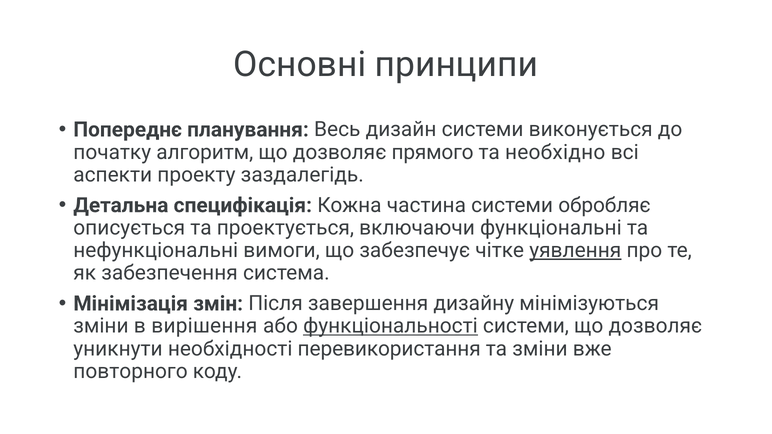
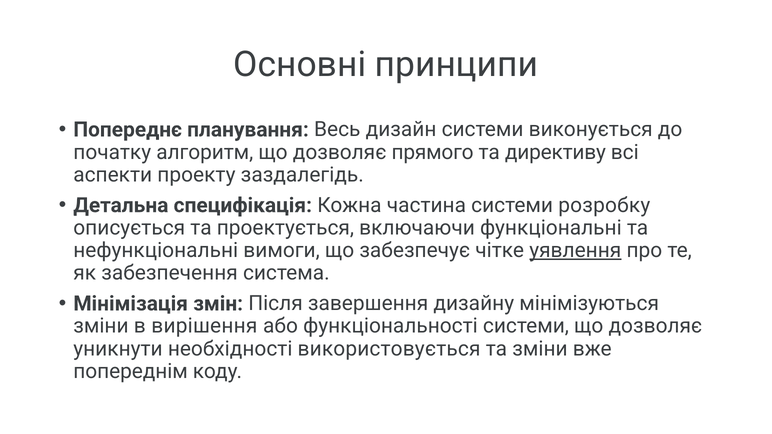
необхідно: необхідно -> директиву (555, 152)
обробляє: обробляє -> розробку (604, 205)
функціональності underline: present -> none (390, 326)
перевикористання: перевикористання -> використовується (389, 349)
повторного: повторного -> попереднім (131, 371)
